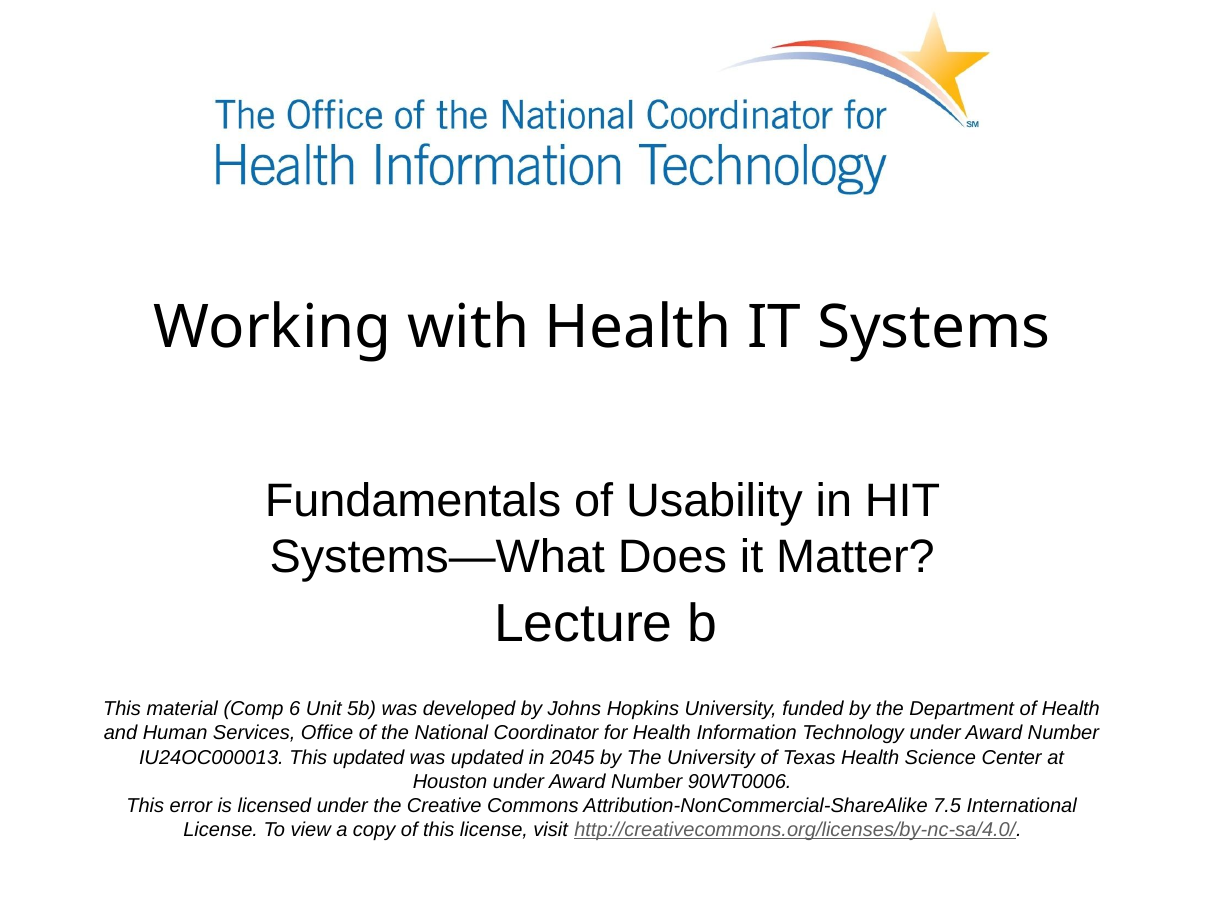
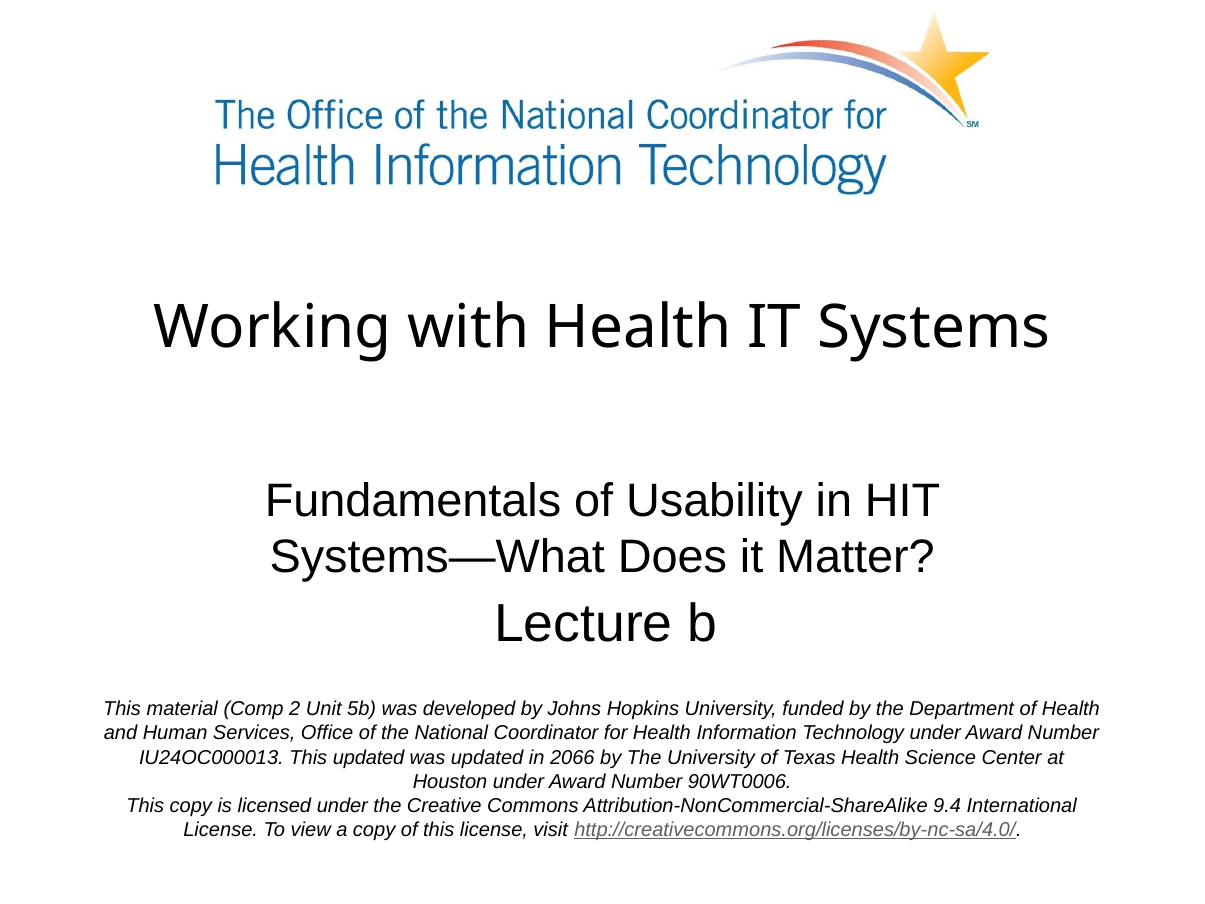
6: 6 -> 2 (295, 709)
2045: 2045 -> 2066 (572, 757)
This error: error -> copy (191, 805)
7.5: 7.5 -> 9.4 (947, 805)
